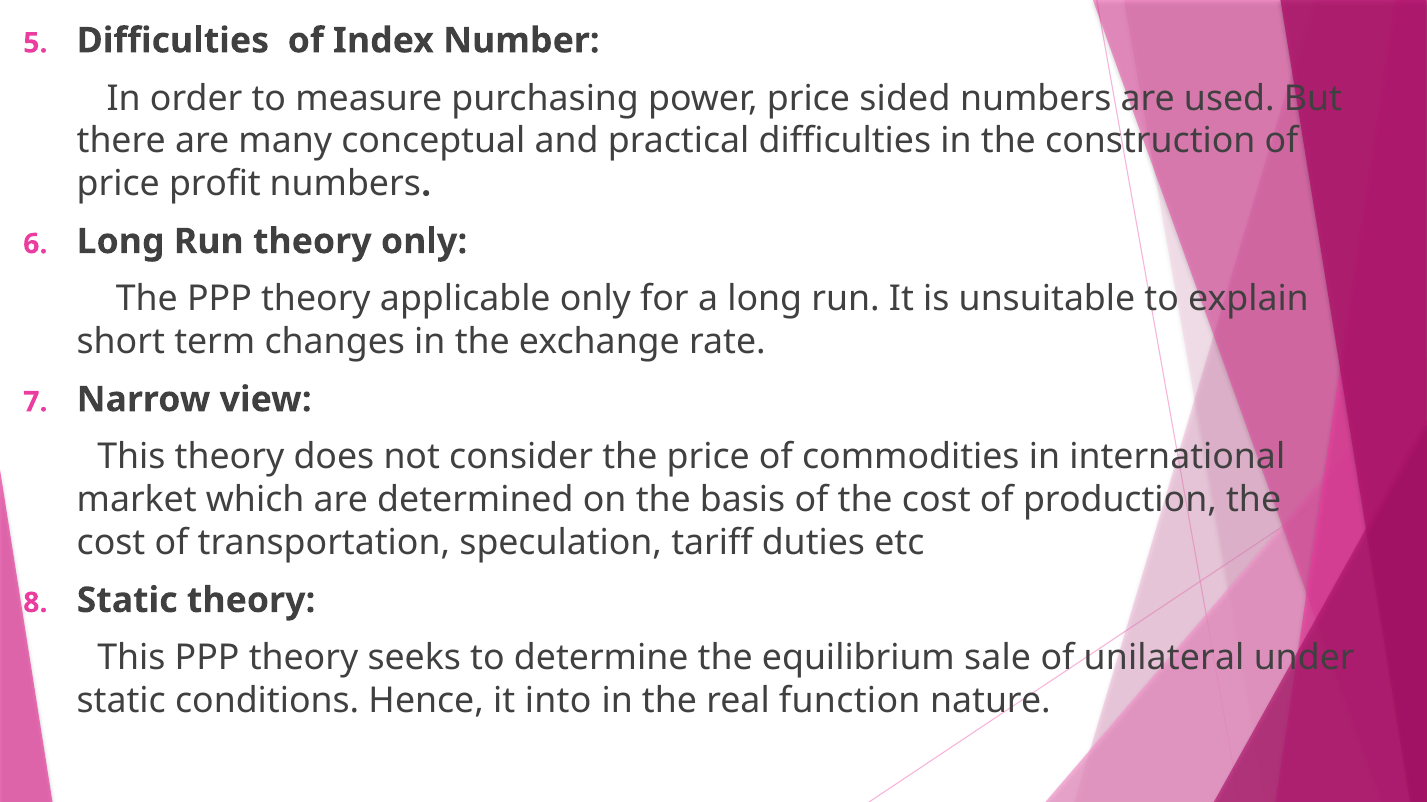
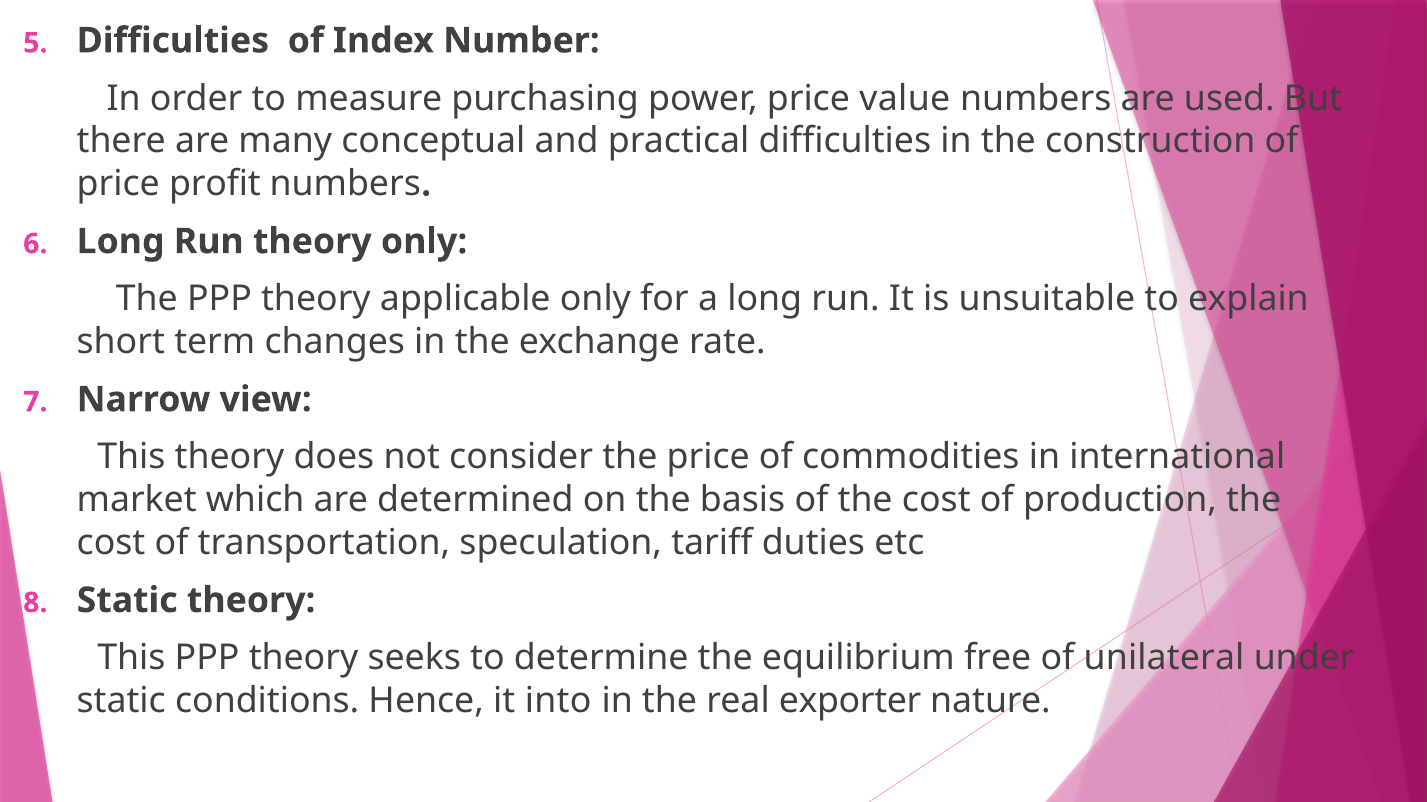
sided: sided -> value (905, 98)
sale: sale -> free (998, 659)
function: function -> exporter (850, 701)
